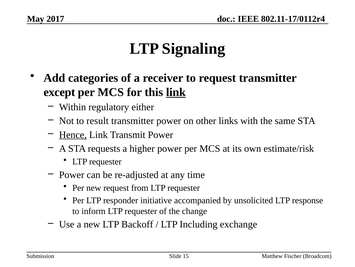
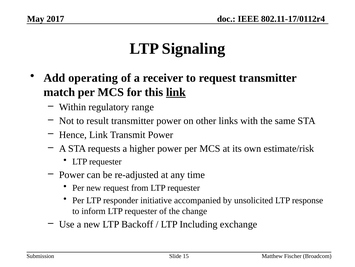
categories: categories -> operating (93, 78)
except: except -> match (59, 92)
either: either -> range (143, 107)
Hence underline: present -> none (73, 134)
